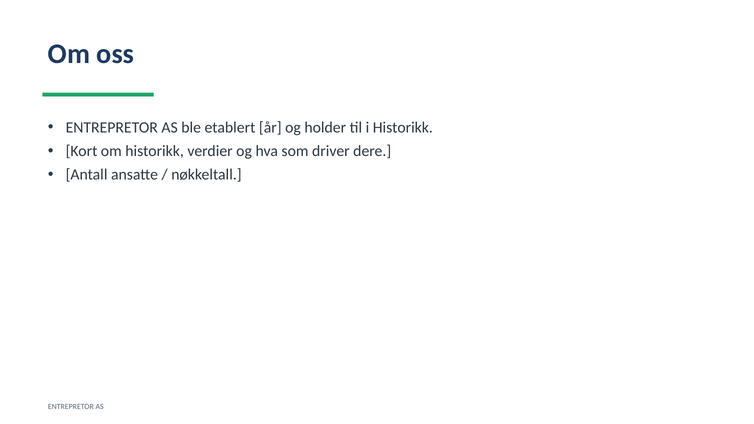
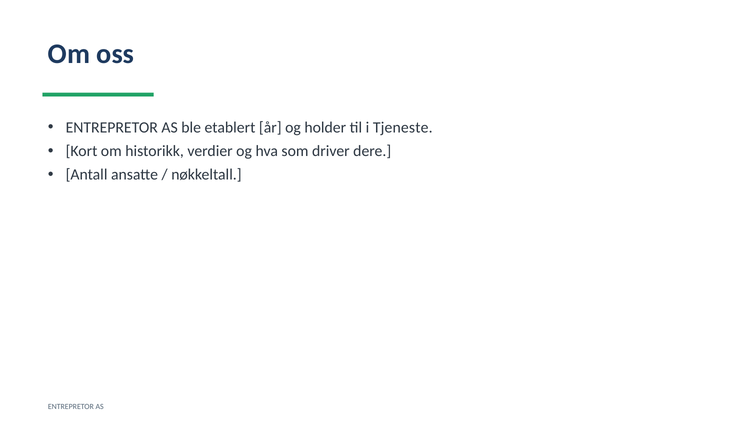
i Historikk: Historikk -> Tjeneste (403, 128)
